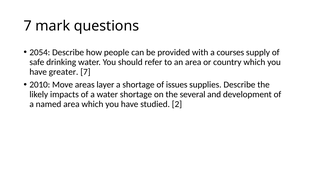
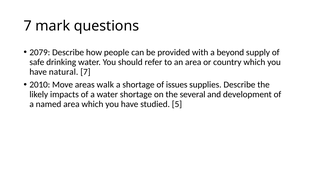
2054: 2054 -> 2079 (40, 52)
courses: courses -> beyond (230, 52)
greater: greater -> natural (64, 72)
layer: layer -> walk (105, 85)
2: 2 -> 5 (177, 104)
